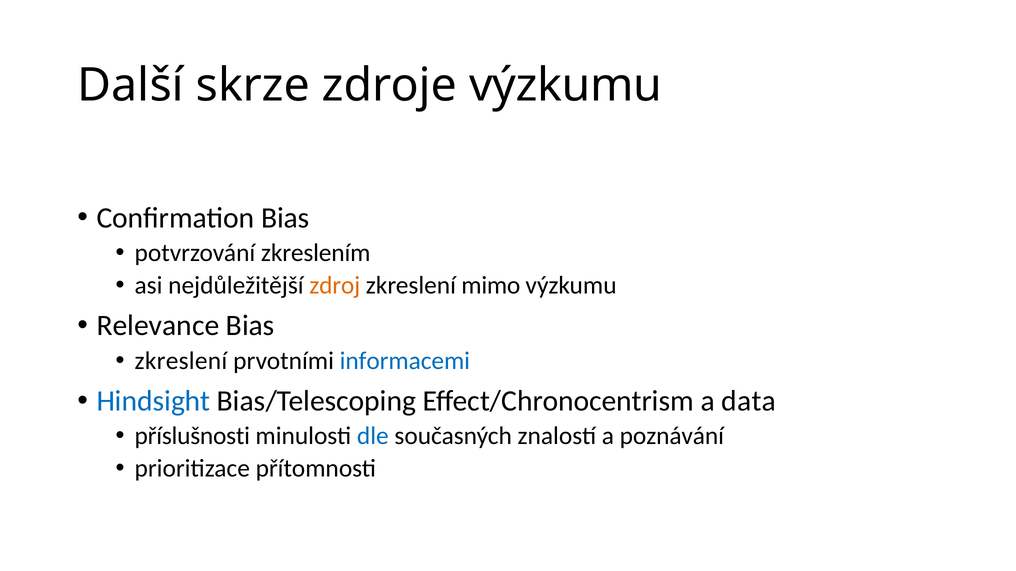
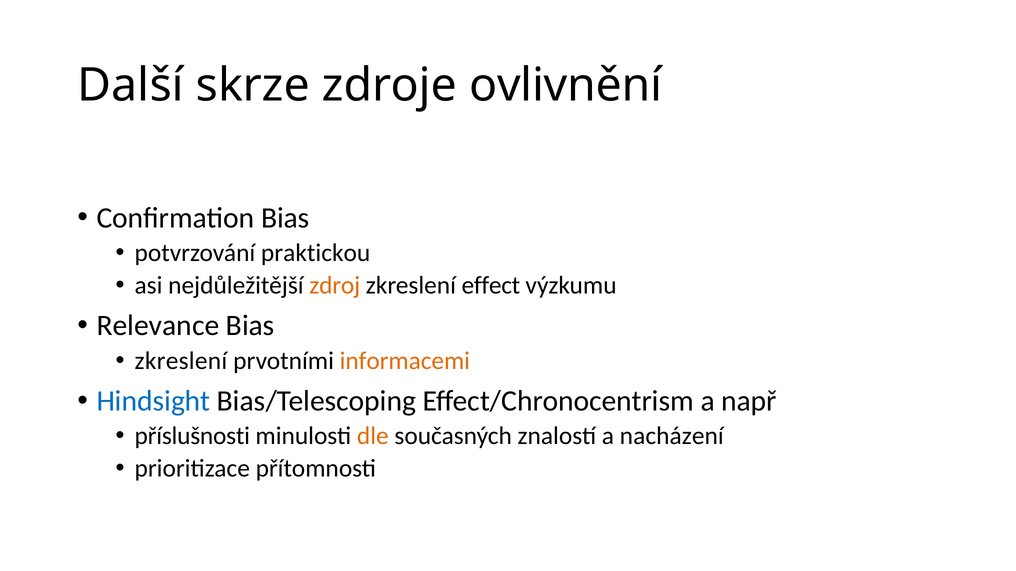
zdroje výzkumu: výzkumu -> ovlivnění (566, 85)
zkreslením: zkreslením -> praktickou (316, 253)
mimo: mimo -> effect (491, 286)
informacemi colour: blue -> orange (405, 361)
data: data -> např (749, 401)
dle colour: blue -> orange (373, 436)
poznávání: poznávání -> nacházení (672, 436)
